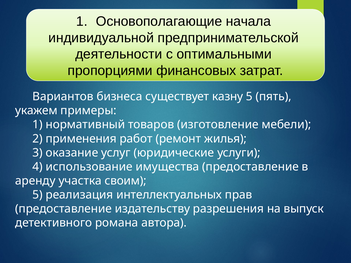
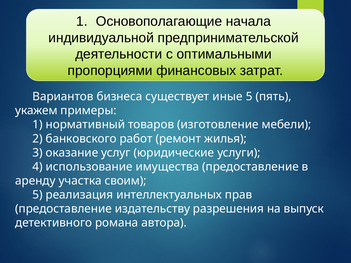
казну: казну -> иные (227, 97)
применения: применения -> банковского (81, 139)
